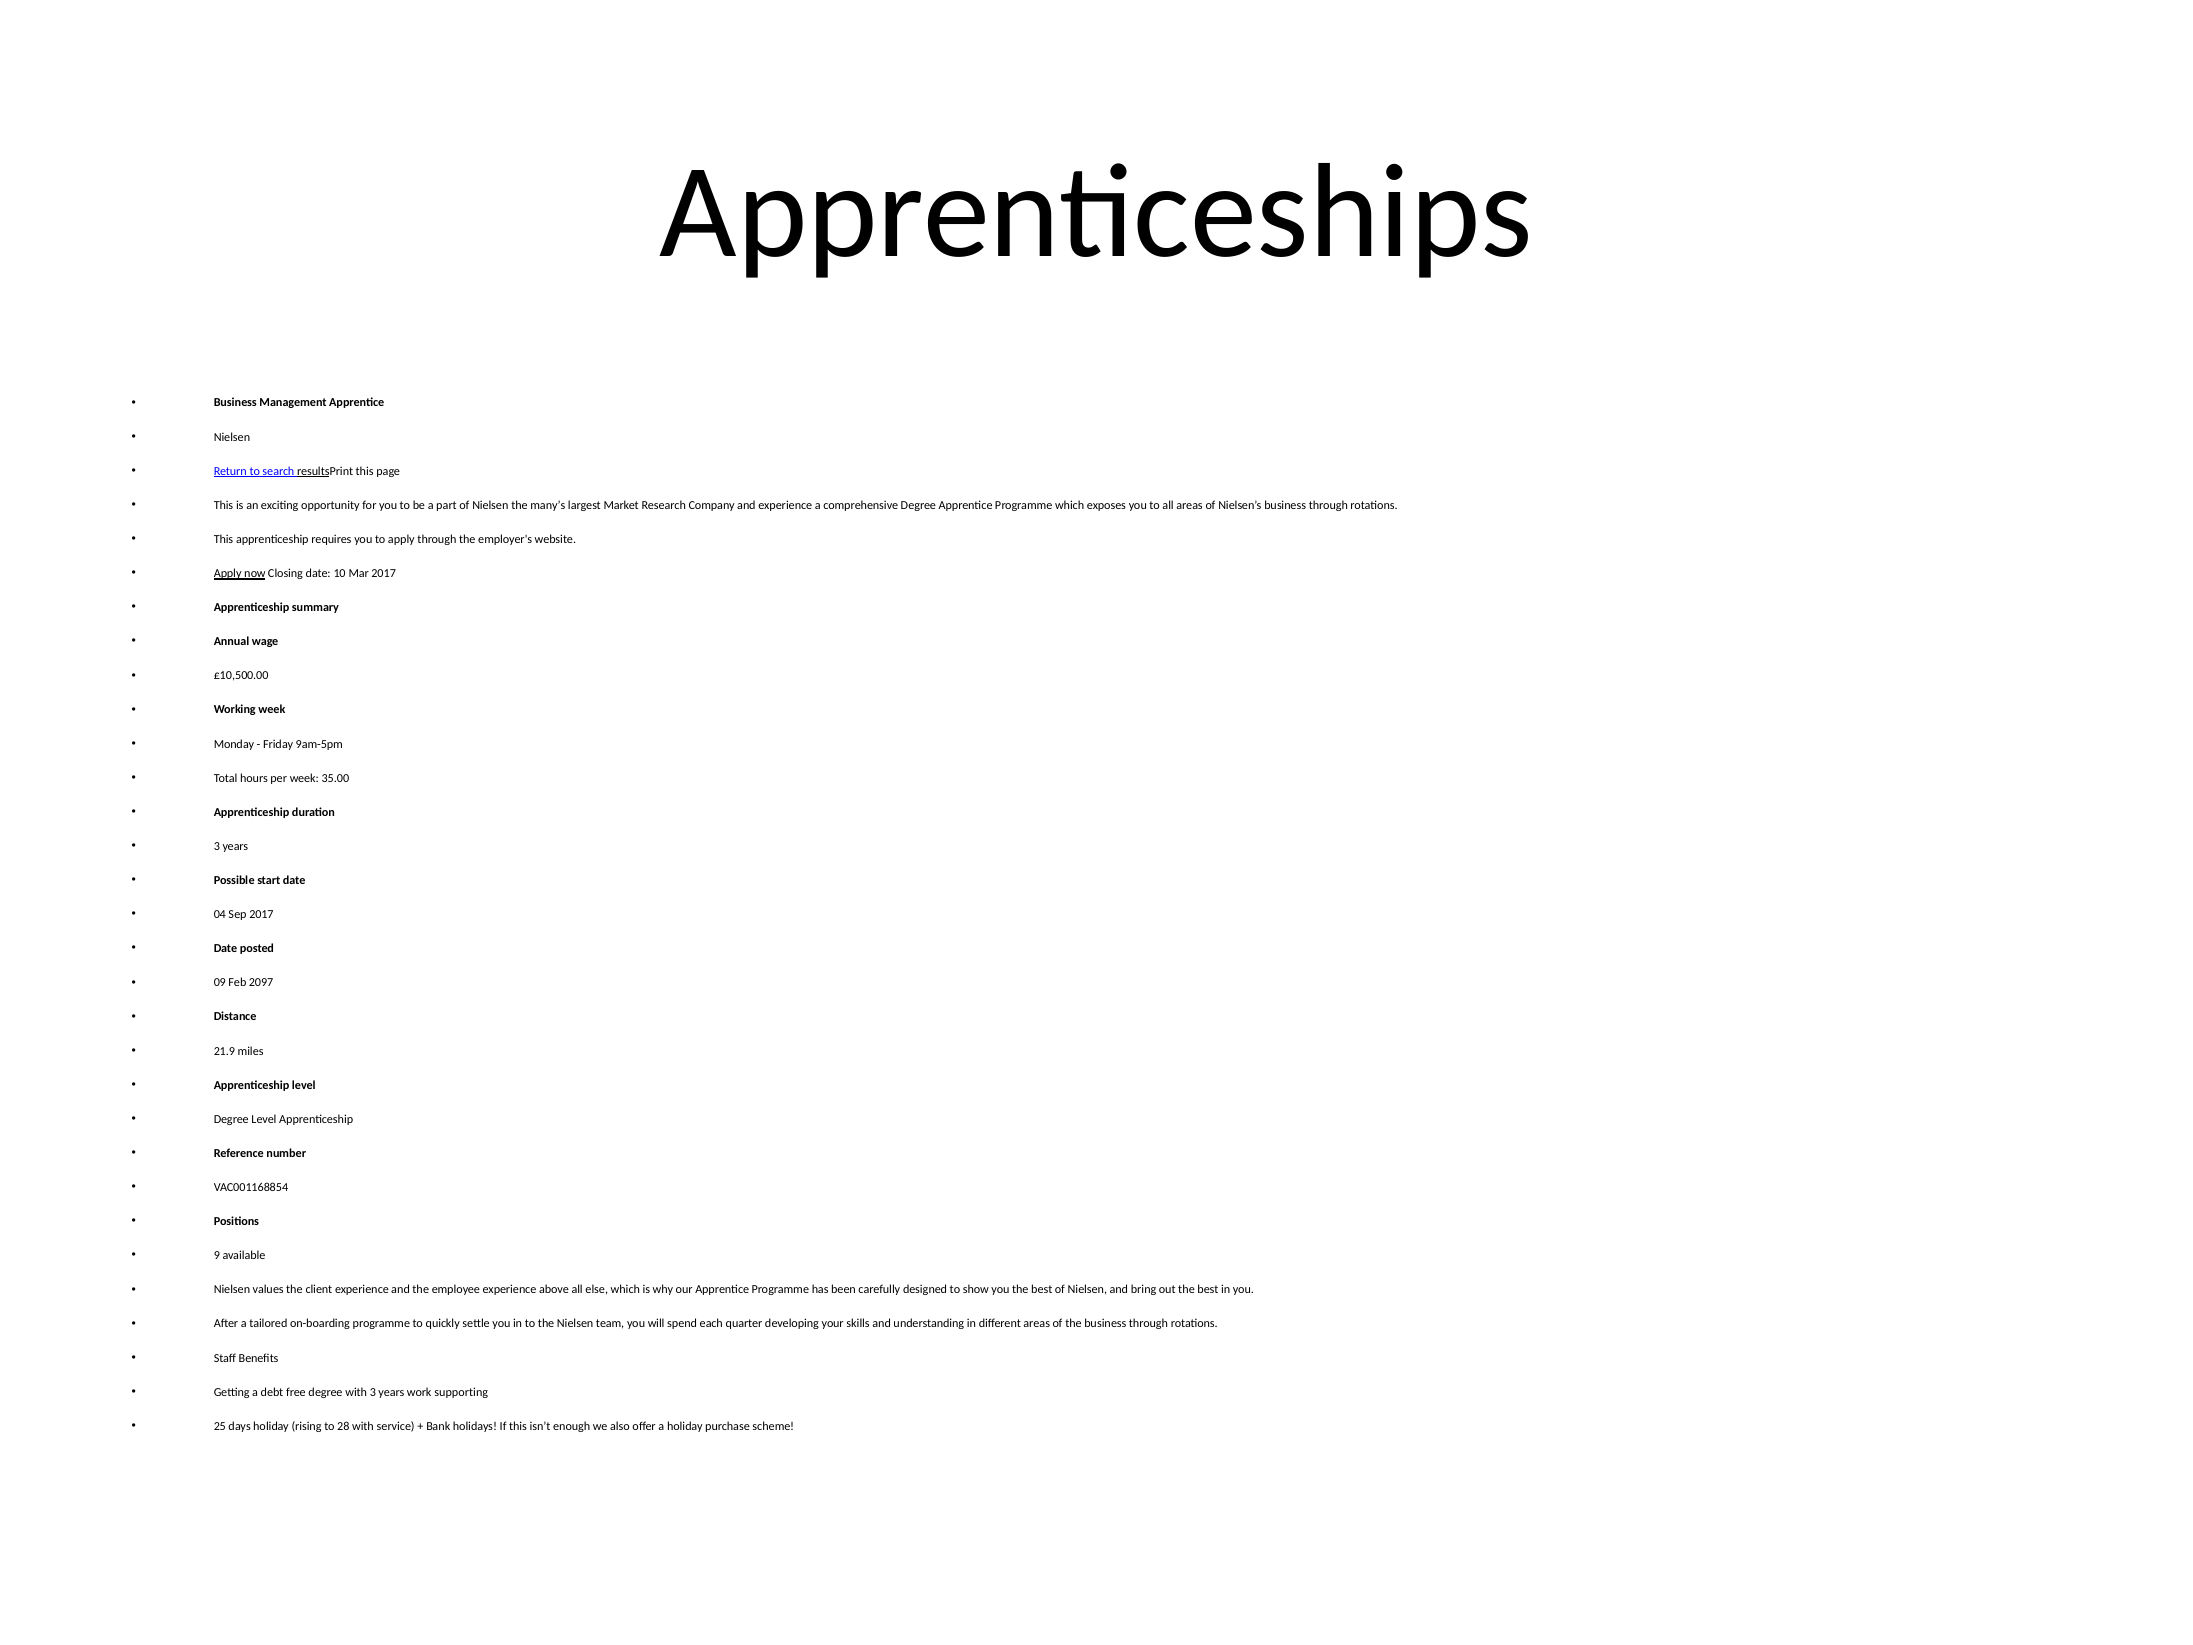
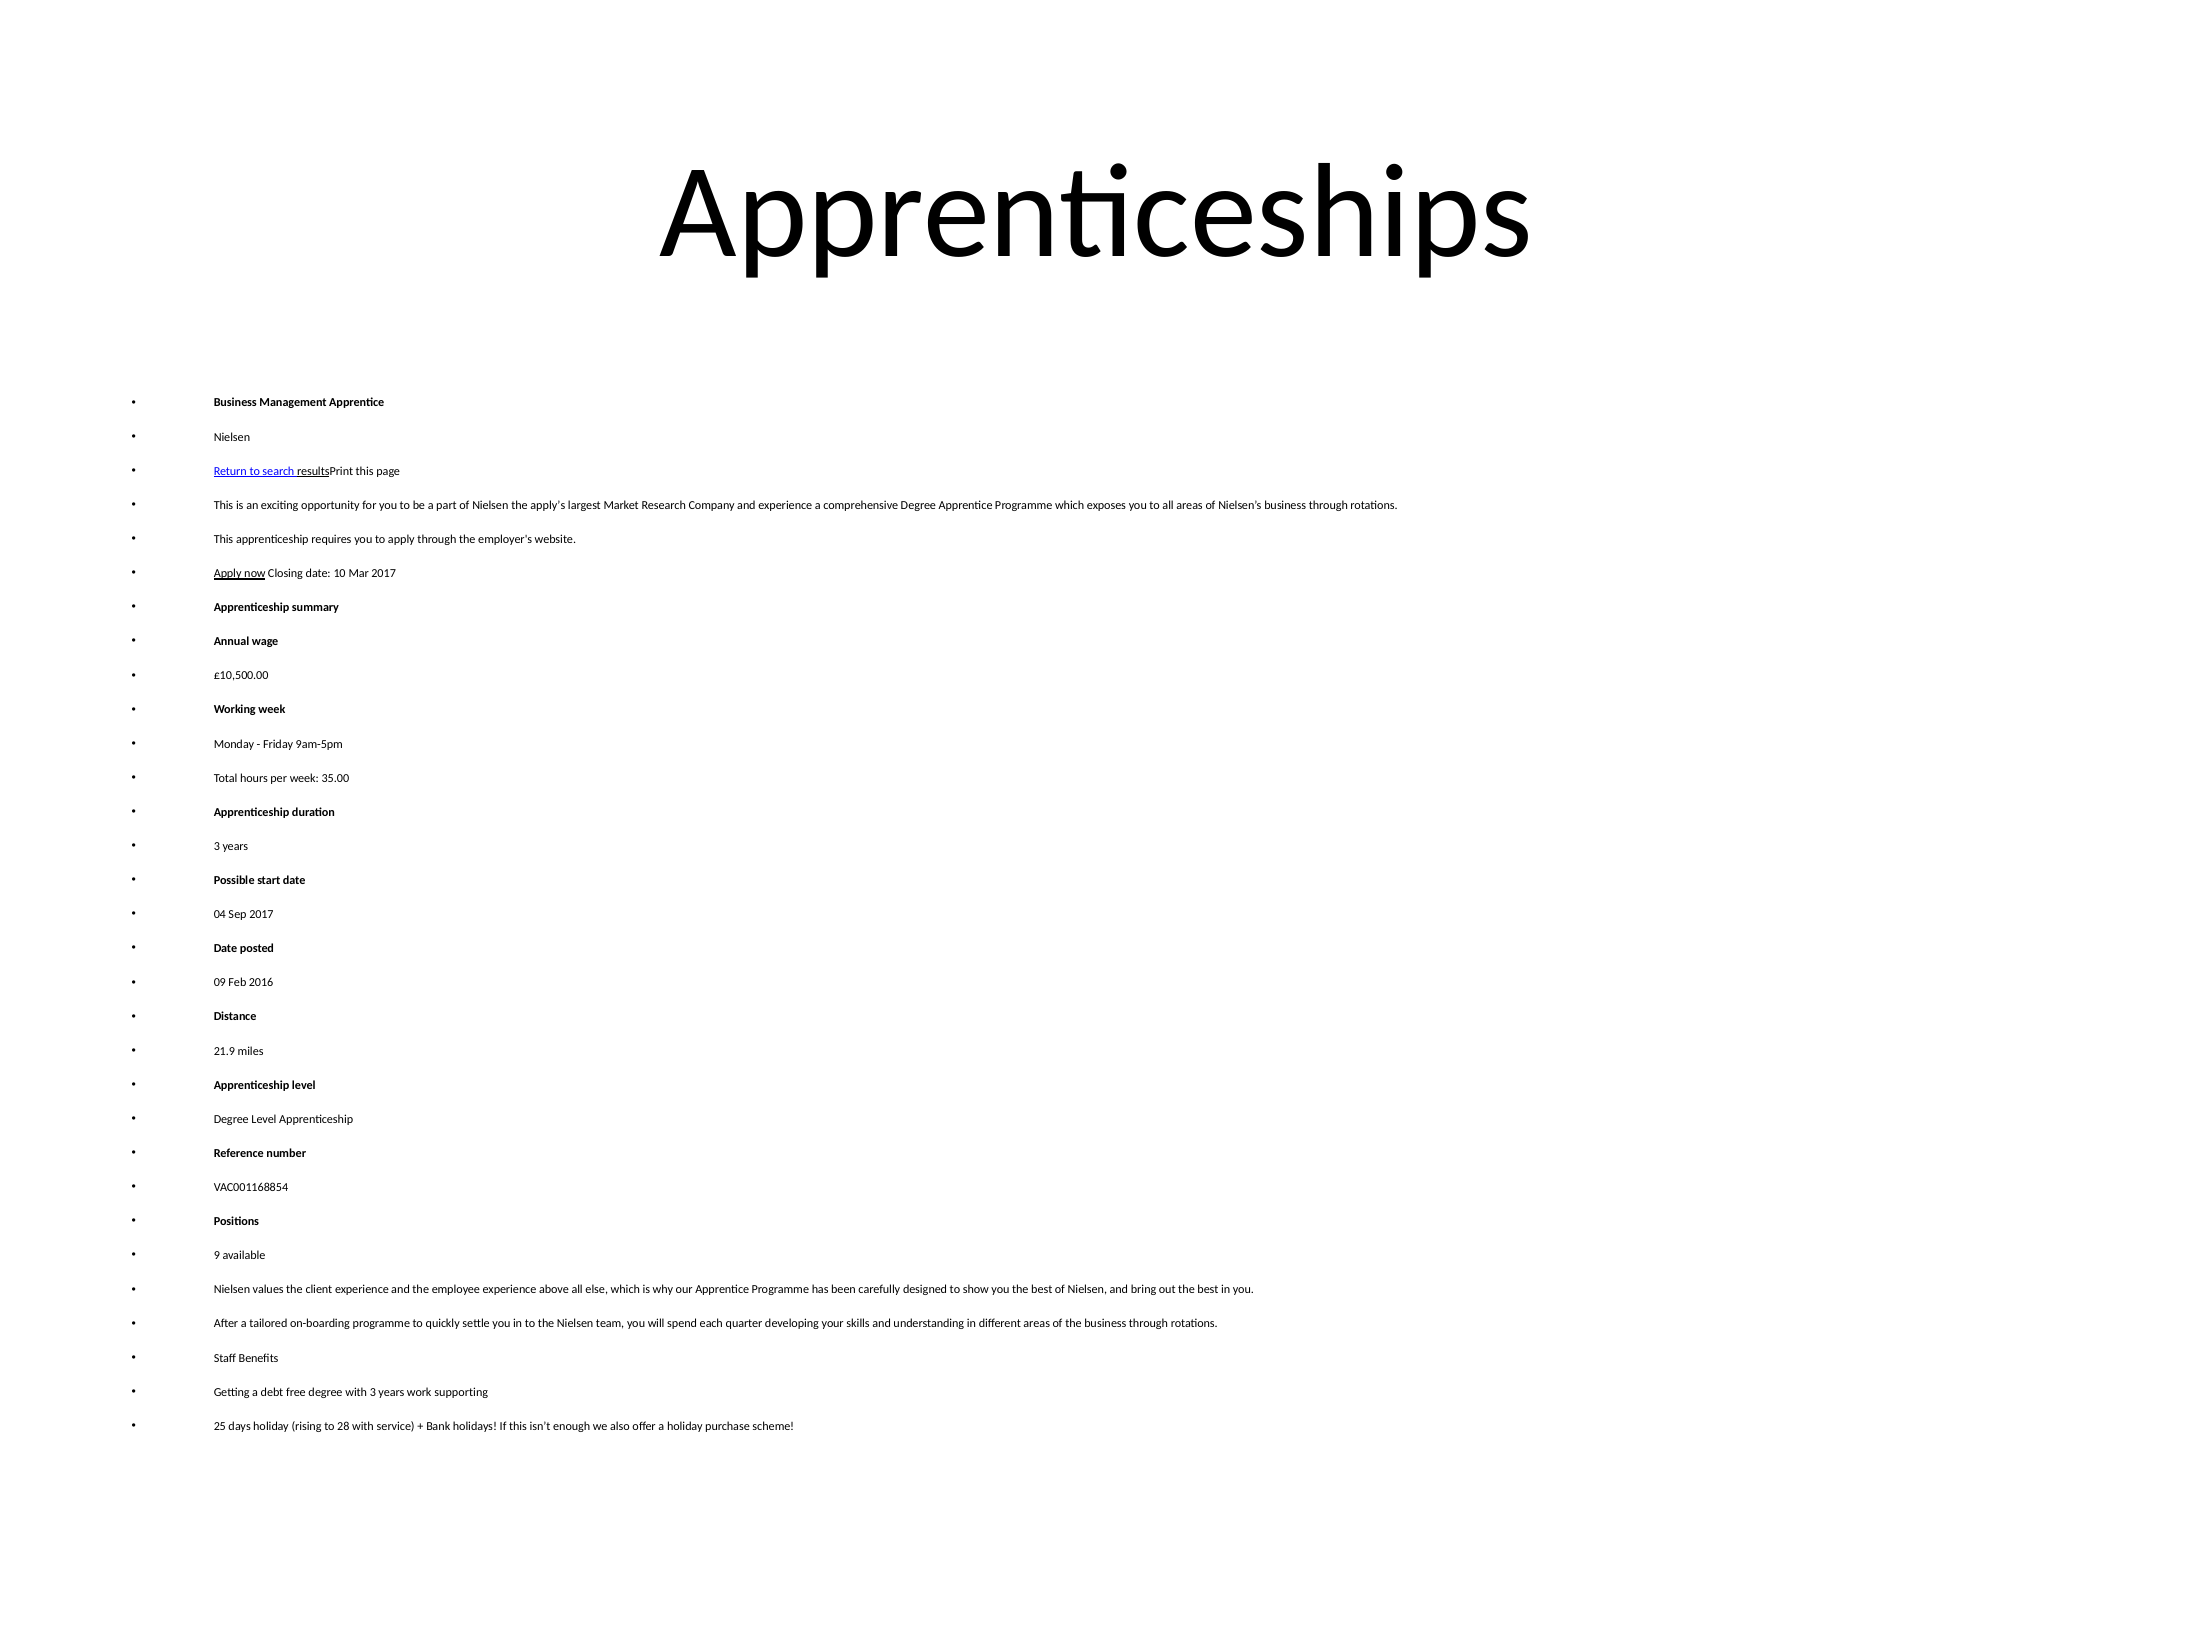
many’s: many’s -> apply’s (548, 505)
2097: 2097 -> 2016 (261, 983)
